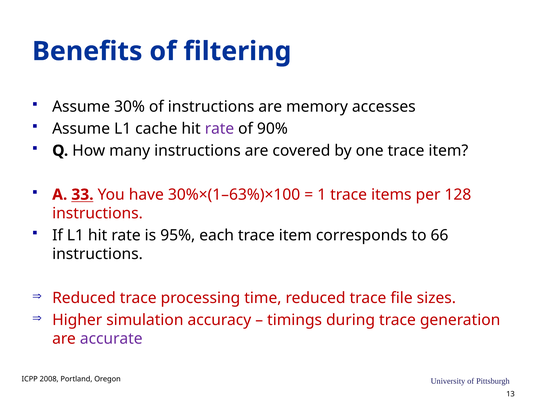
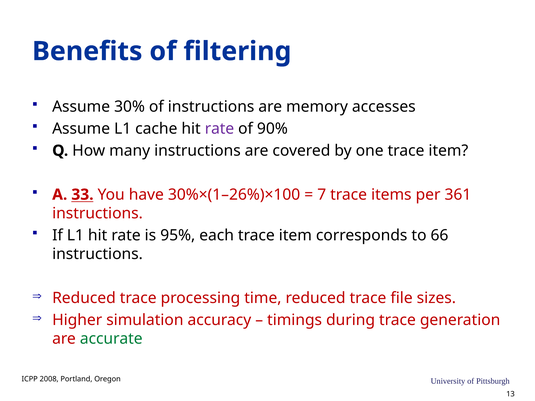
30%×(1–63%)×100: 30%×(1–63%)×100 -> 30%×(1–26%)×100 (234, 195)
1: 1 -> 7 (322, 195)
128: 128 -> 361 (458, 195)
accurate colour: purple -> green (111, 339)
